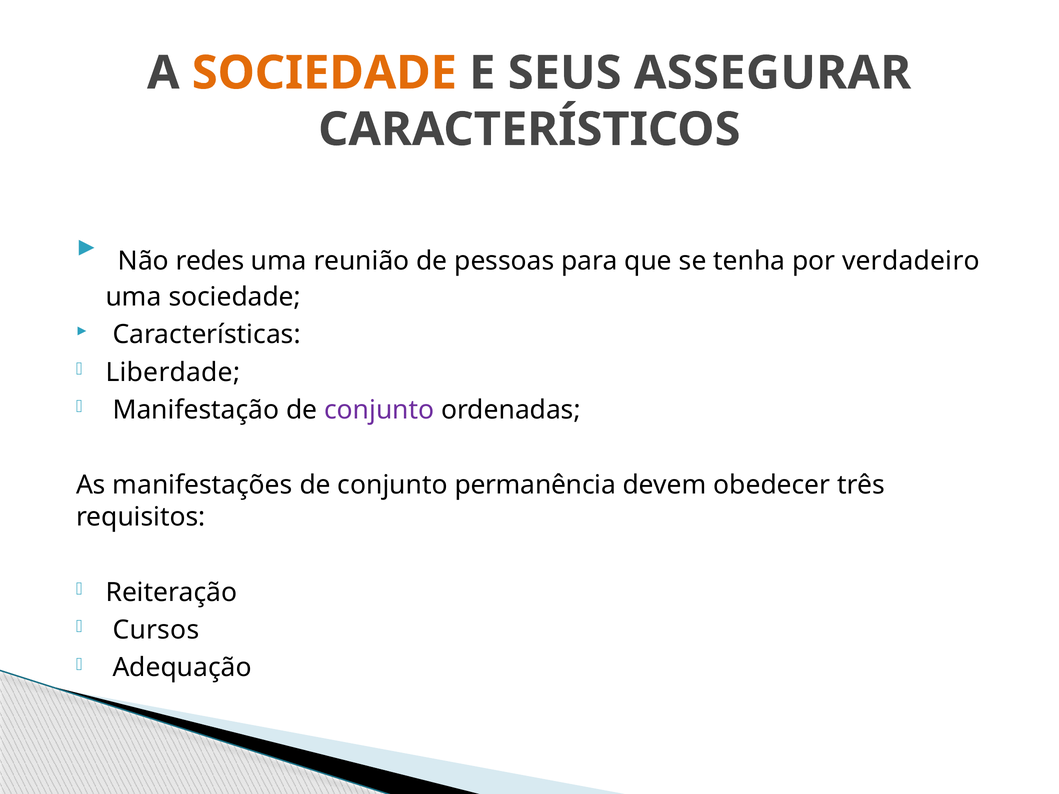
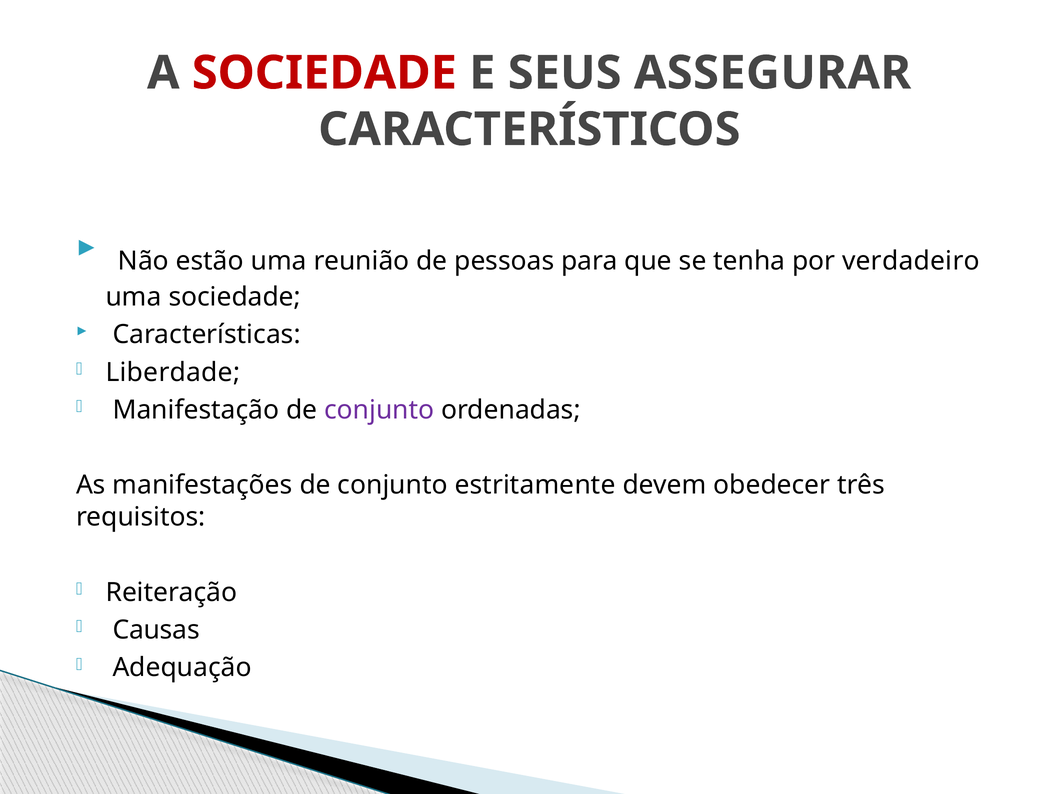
SOCIEDADE colour: orange -> red (324, 73)
redes: redes -> estão (210, 261)
permanência: permanência -> estritamente (535, 485)
Cursos: Cursos -> Causas (156, 630)
